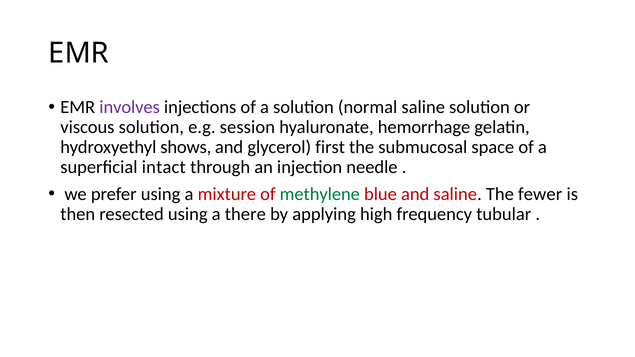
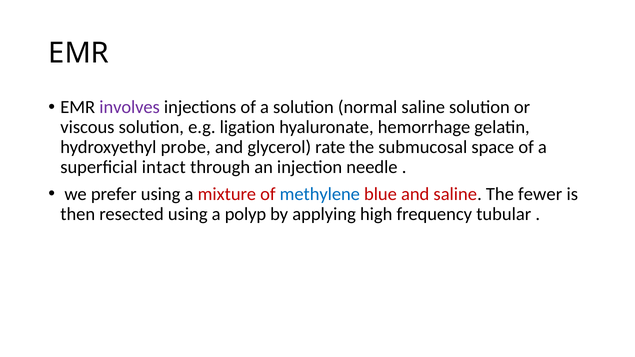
session: session -> ligation (247, 127)
shows: shows -> probe (186, 147)
first: first -> rate (330, 147)
methylene colour: green -> blue (320, 194)
there: there -> polyp (245, 214)
